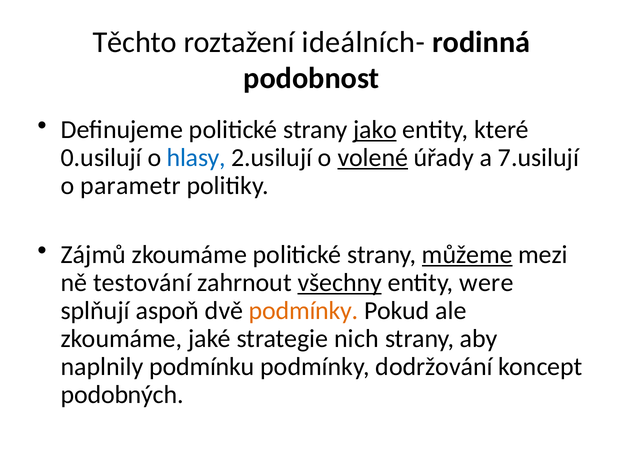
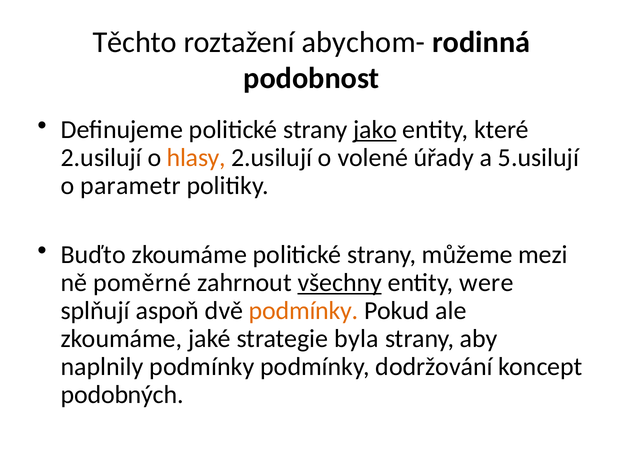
ideálních-: ideálních- -> abychom- (363, 42)
0.usilují: 0.usilují -> 2.usilují (101, 158)
hlasy colour: blue -> orange (196, 158)
volené underline: present -> none (373, 158)
7.usilují: 7.usilují -> 5.usilují (538, 158)
Zájmů: Zájmů -> Buďto (93, 255)
můžeme underline: present -> none (467, 255)
testování: testování -> poměrné (142, 283)
nich: nich -> byla (356, 339)
naplnily podmínku: podmínku -> podmínky (202, 367)
